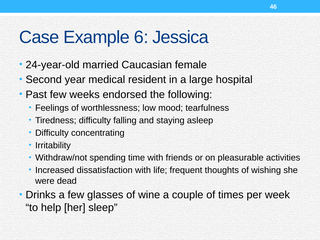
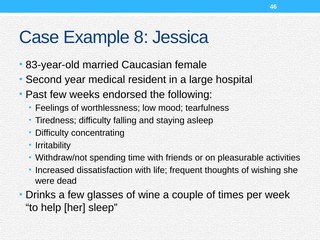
6: 6 -> 8 (141, 37)
24-year-old: 24-year-old -> 83-year-old (53, 65)
